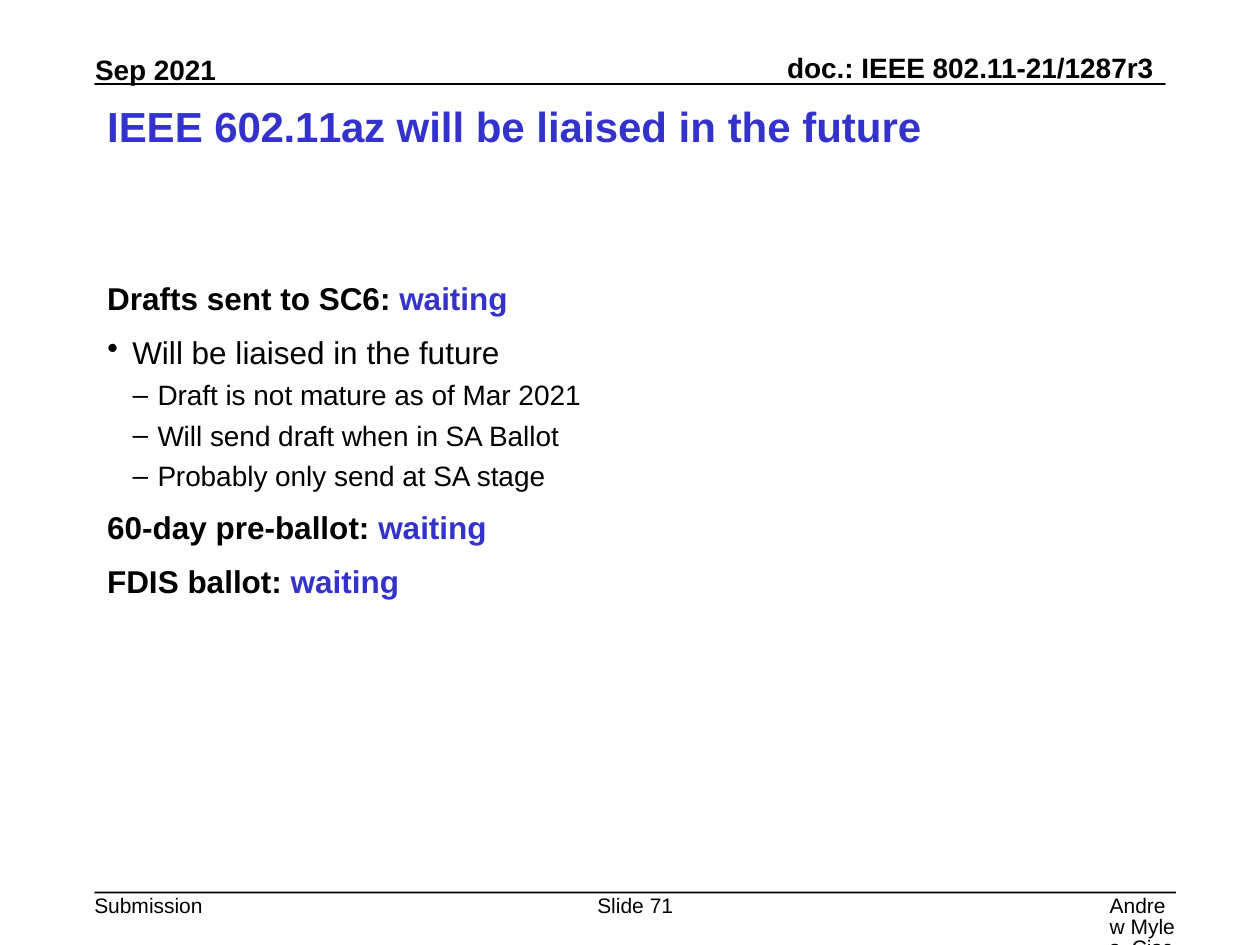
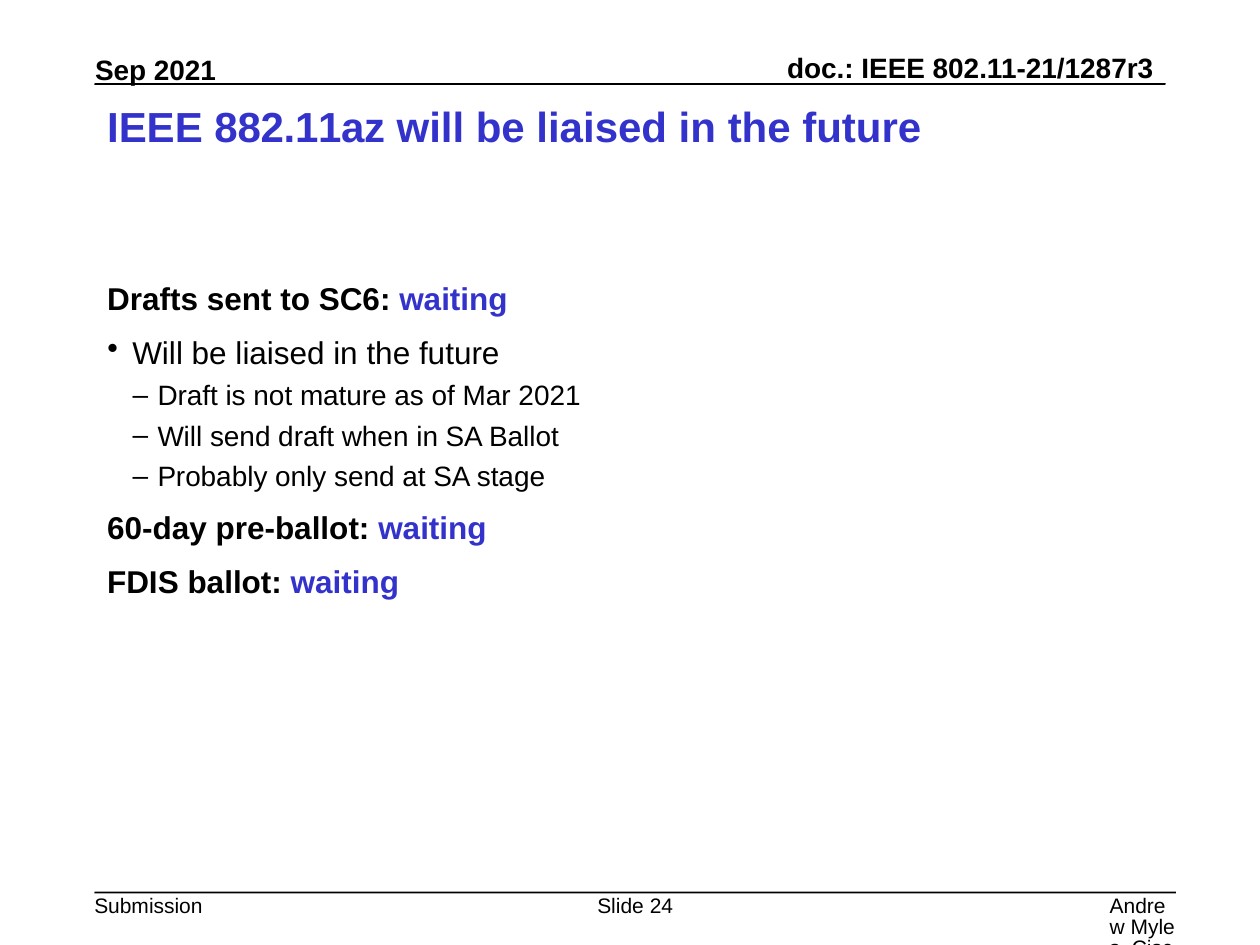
602.11az: 602.11az -> 882.11az (300, 129)
71: 71 -> 24 (661, 906)
